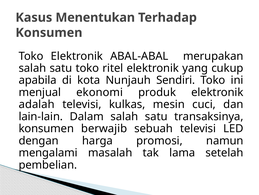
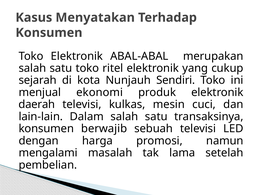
Menentukan: Menentukan -> Menyatakan (95, 17)
apabila: apabila -> sejarah (38, 80)
adalah: adalah -> daerah (37, 104)
